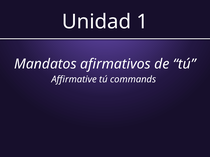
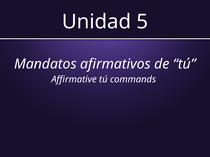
1: 1 -> 5 (142, 22)
